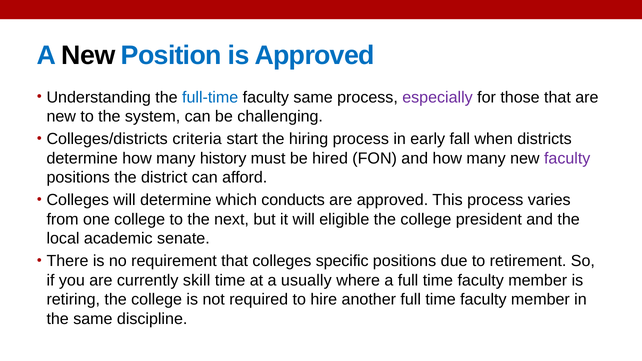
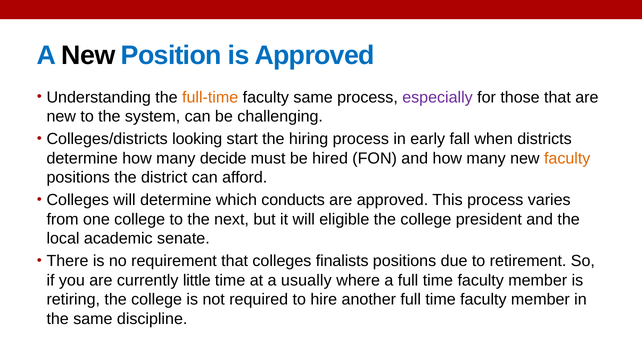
full-time colour: blue -> orange (210, 97)
criteria: criteria -> looking (197, 139)
history: history -> decide (223, 158)
faculty colour: purple -> orange (567, 158)
specific: specific -> finalists (342, 261)
skill: skill -> little (197, 280)
